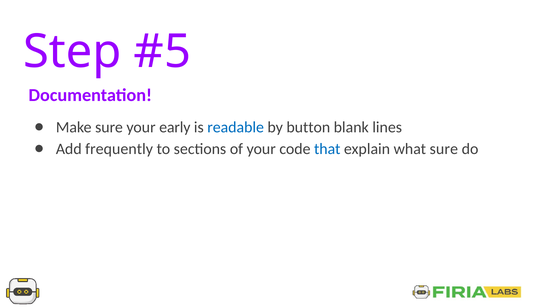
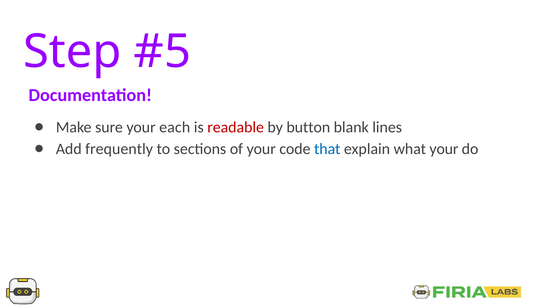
early: early -> each (175, 127)
readable colour: blue -> red (236, 127)
what sure: sure -> your (444, 149)
